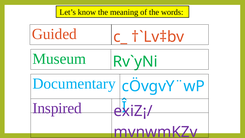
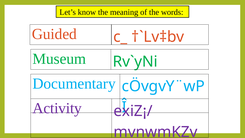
Inspired: Inspired -> Activity (57, 108)
